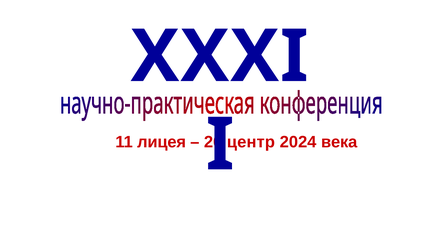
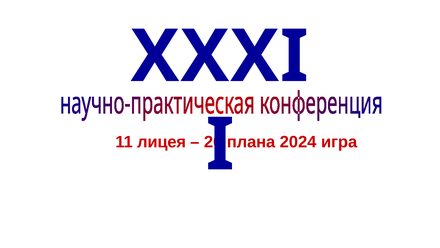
центр: центр -> плана (251, 142)
века: века -> игра (339, 142)
